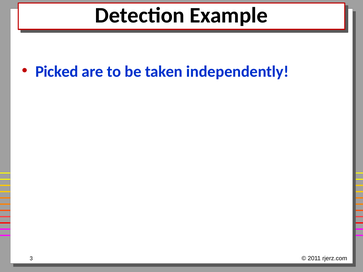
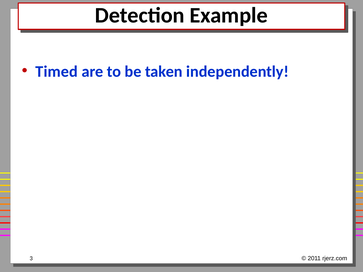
Picked: Picked -> Timed (57, 72)
